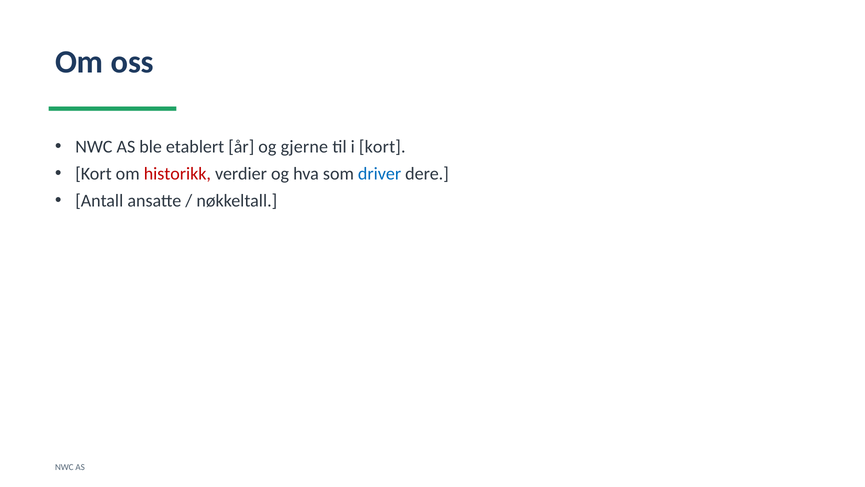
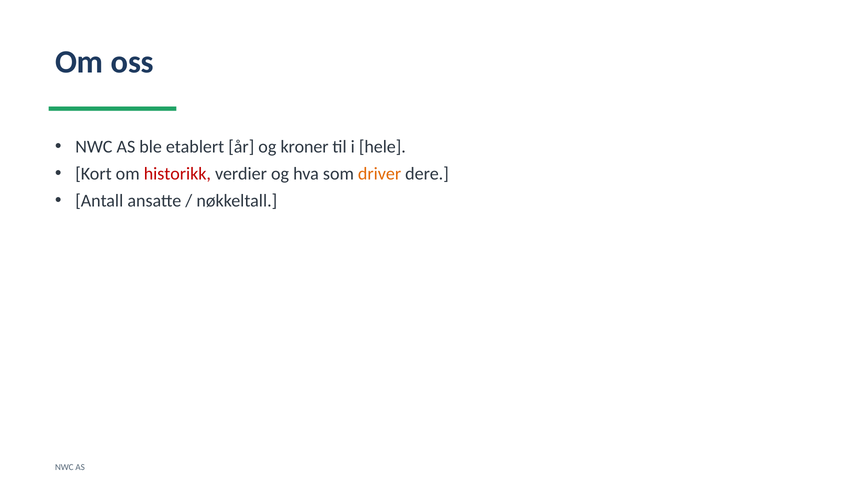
gjerne: gjerne -> kroner (305, 147)
i kort: kort -> hele (382, 147)
driver colour: blue -> orange (380, 174)
